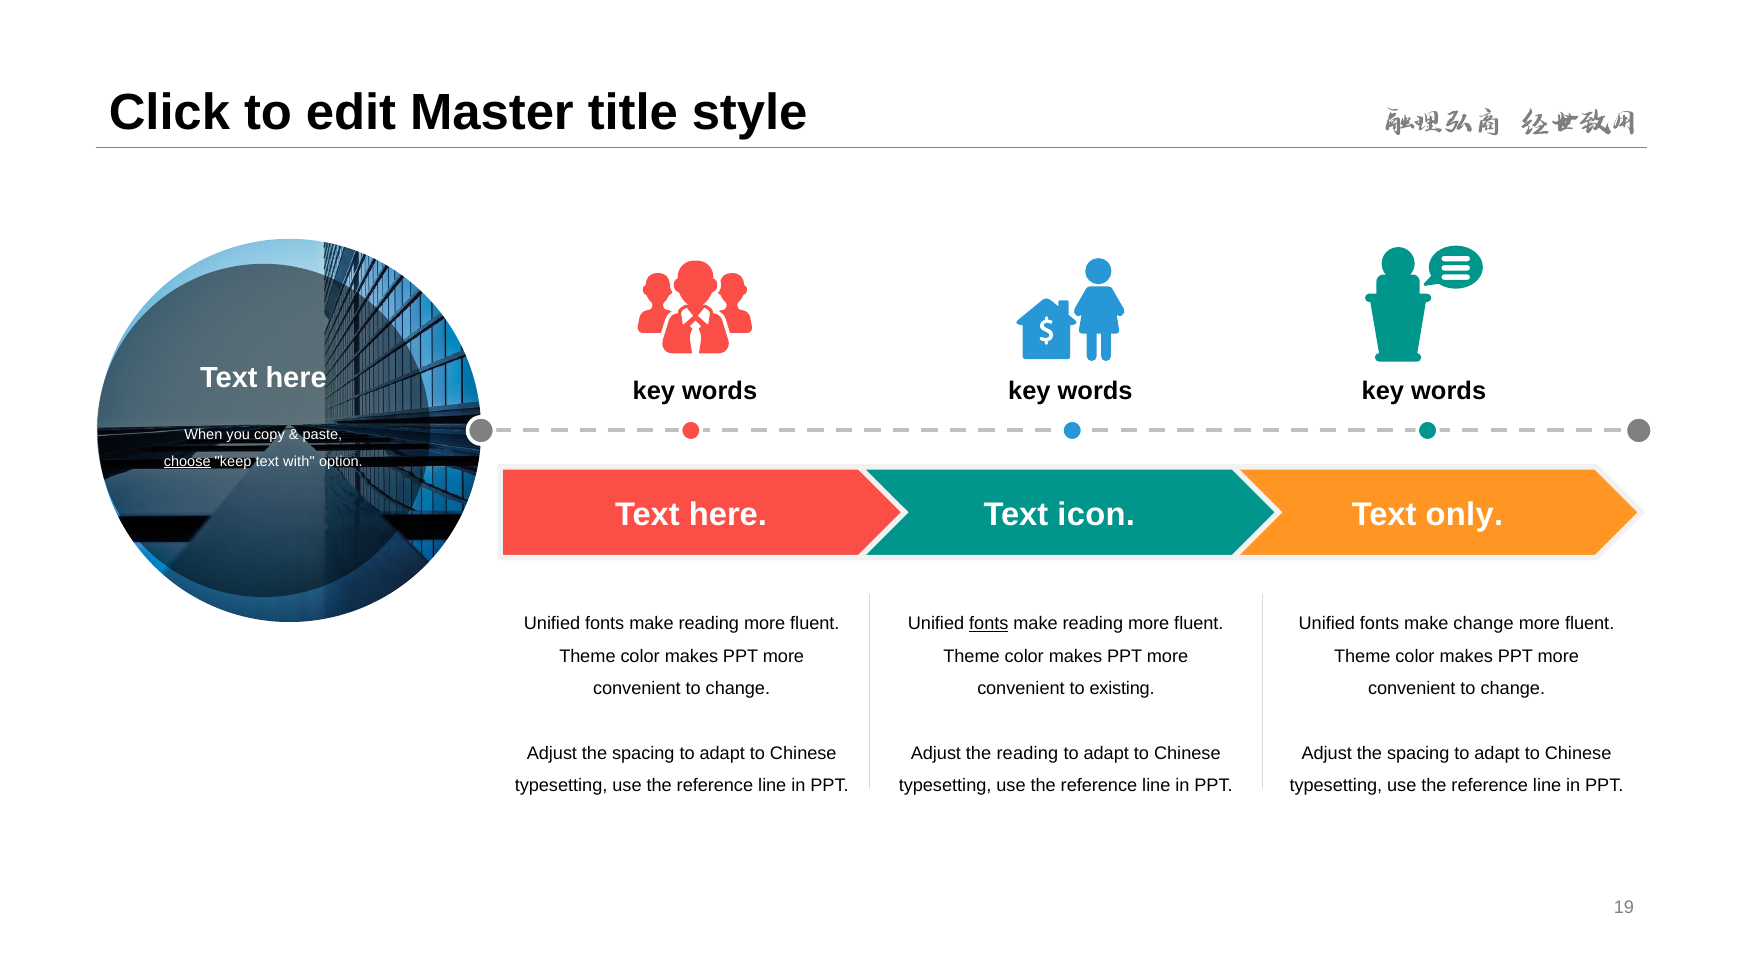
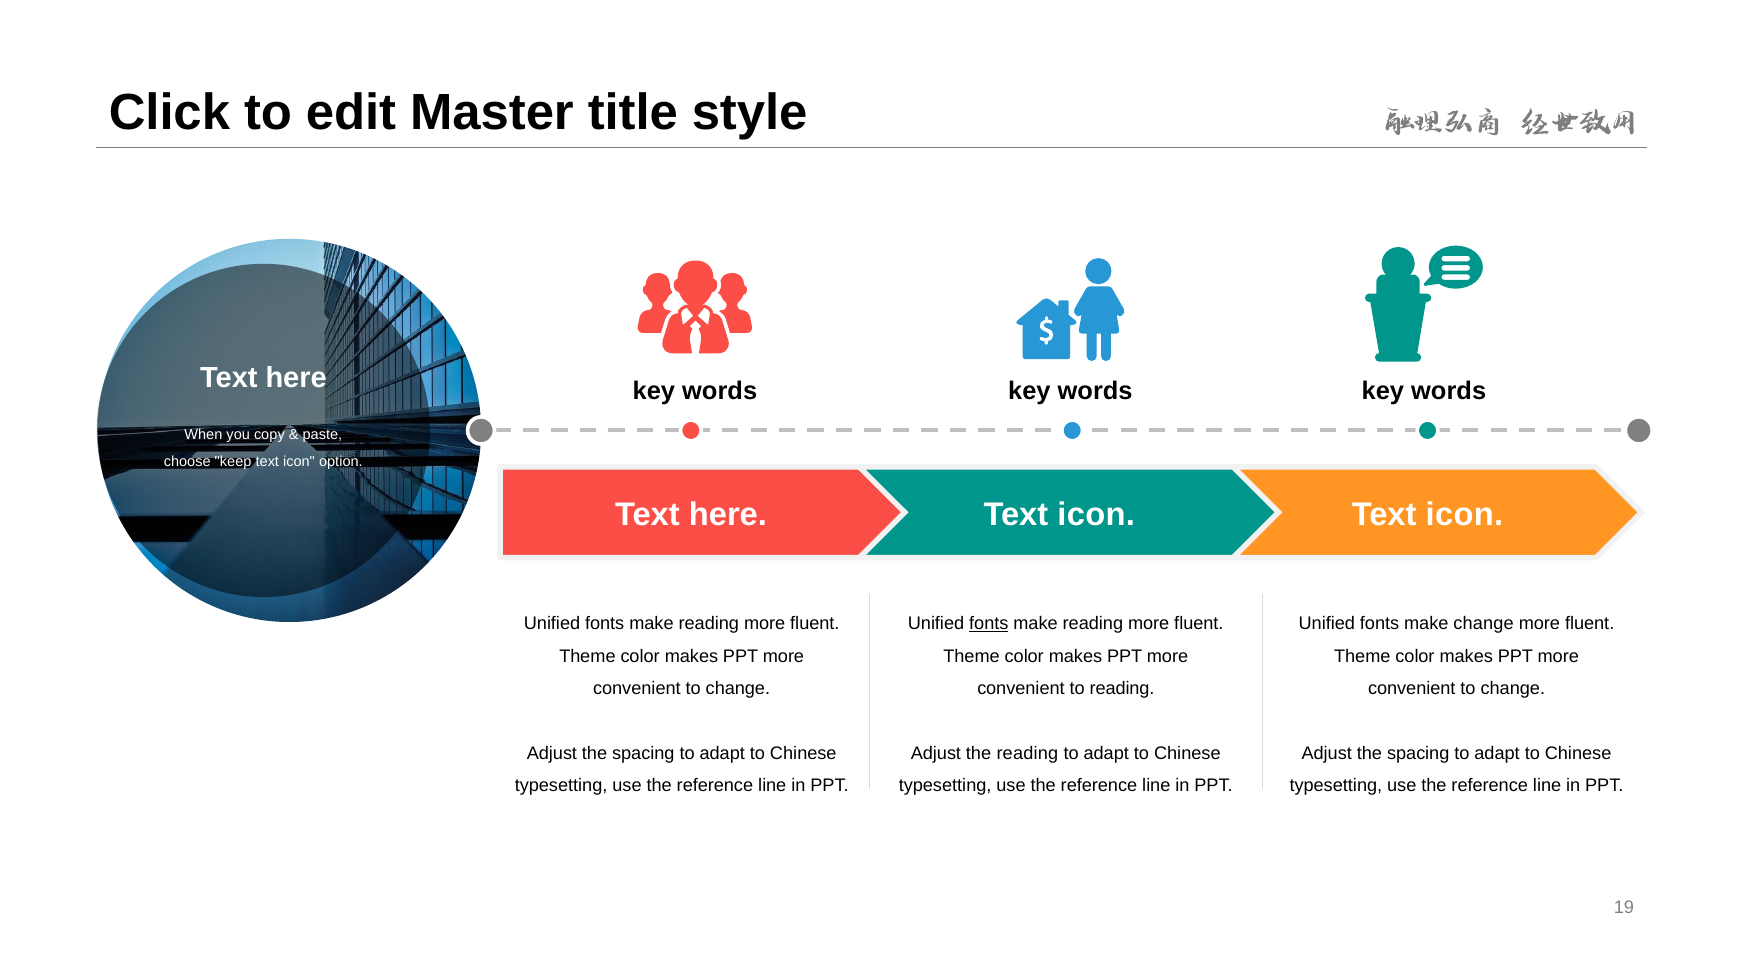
choose underline: present -> none (187, 462)
keep text with: with -> icon (299, 462)
only: only -> icon (1464, 515)
to existing: existing -> reading (1122, 689)
